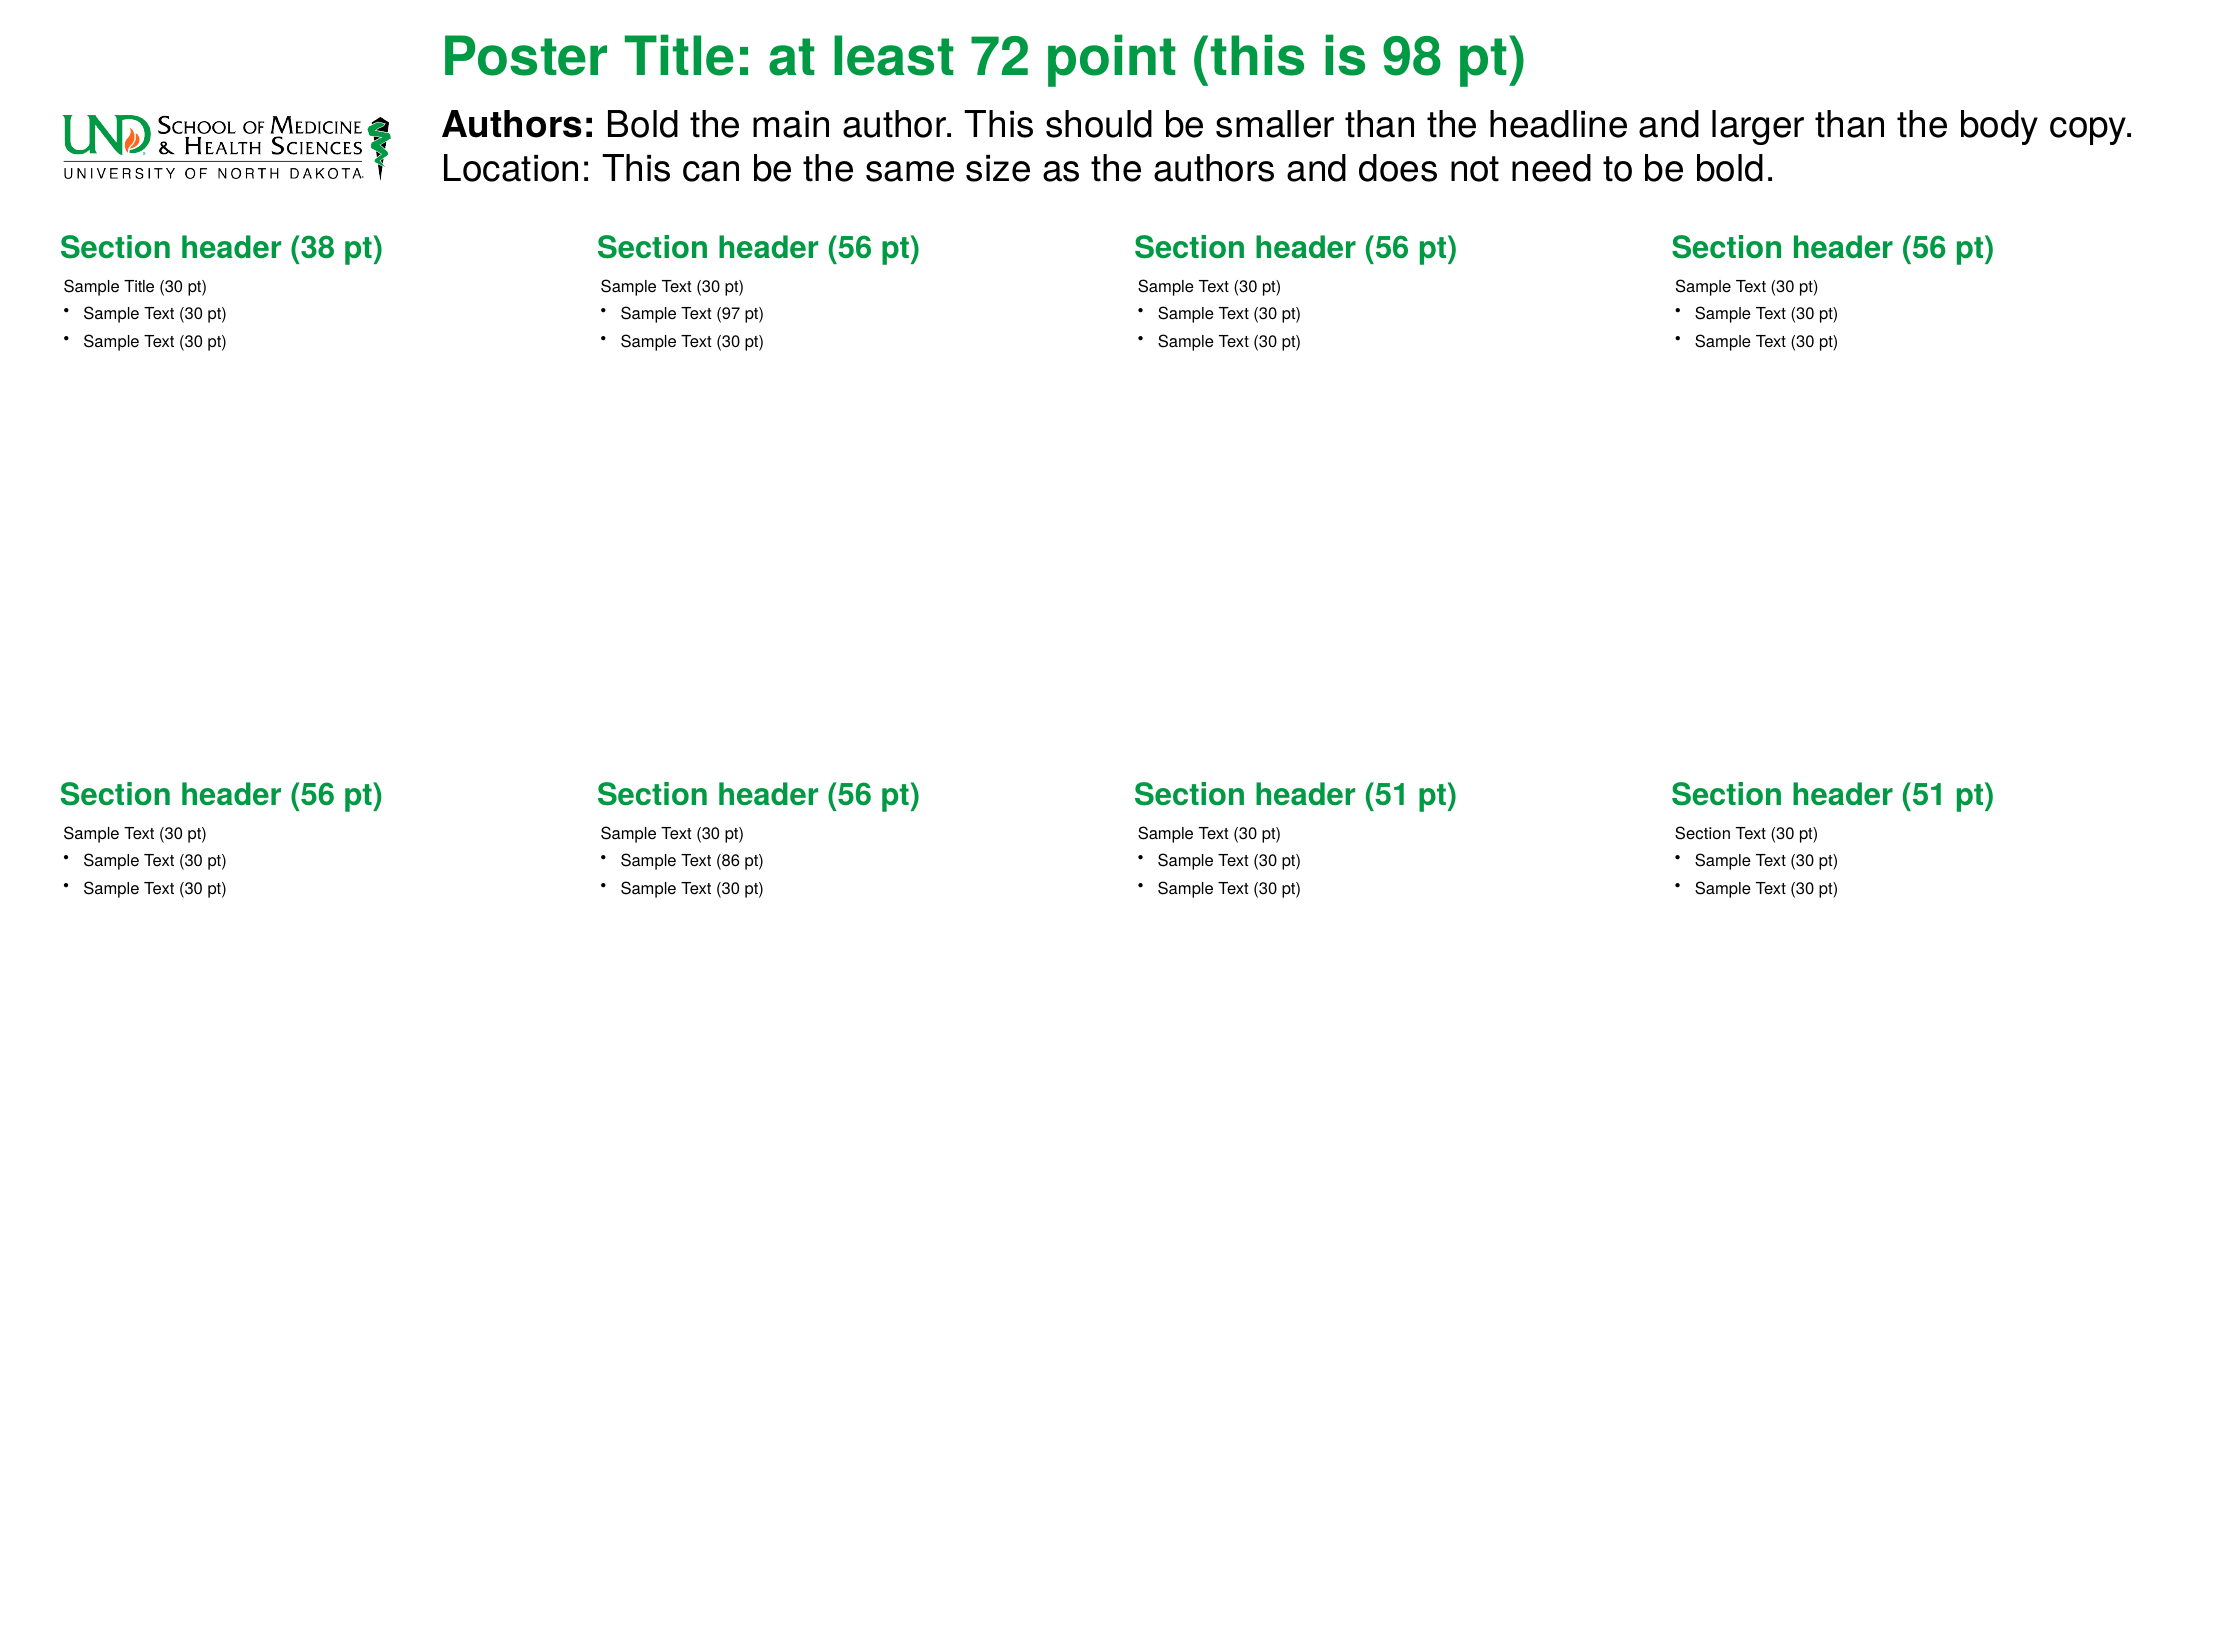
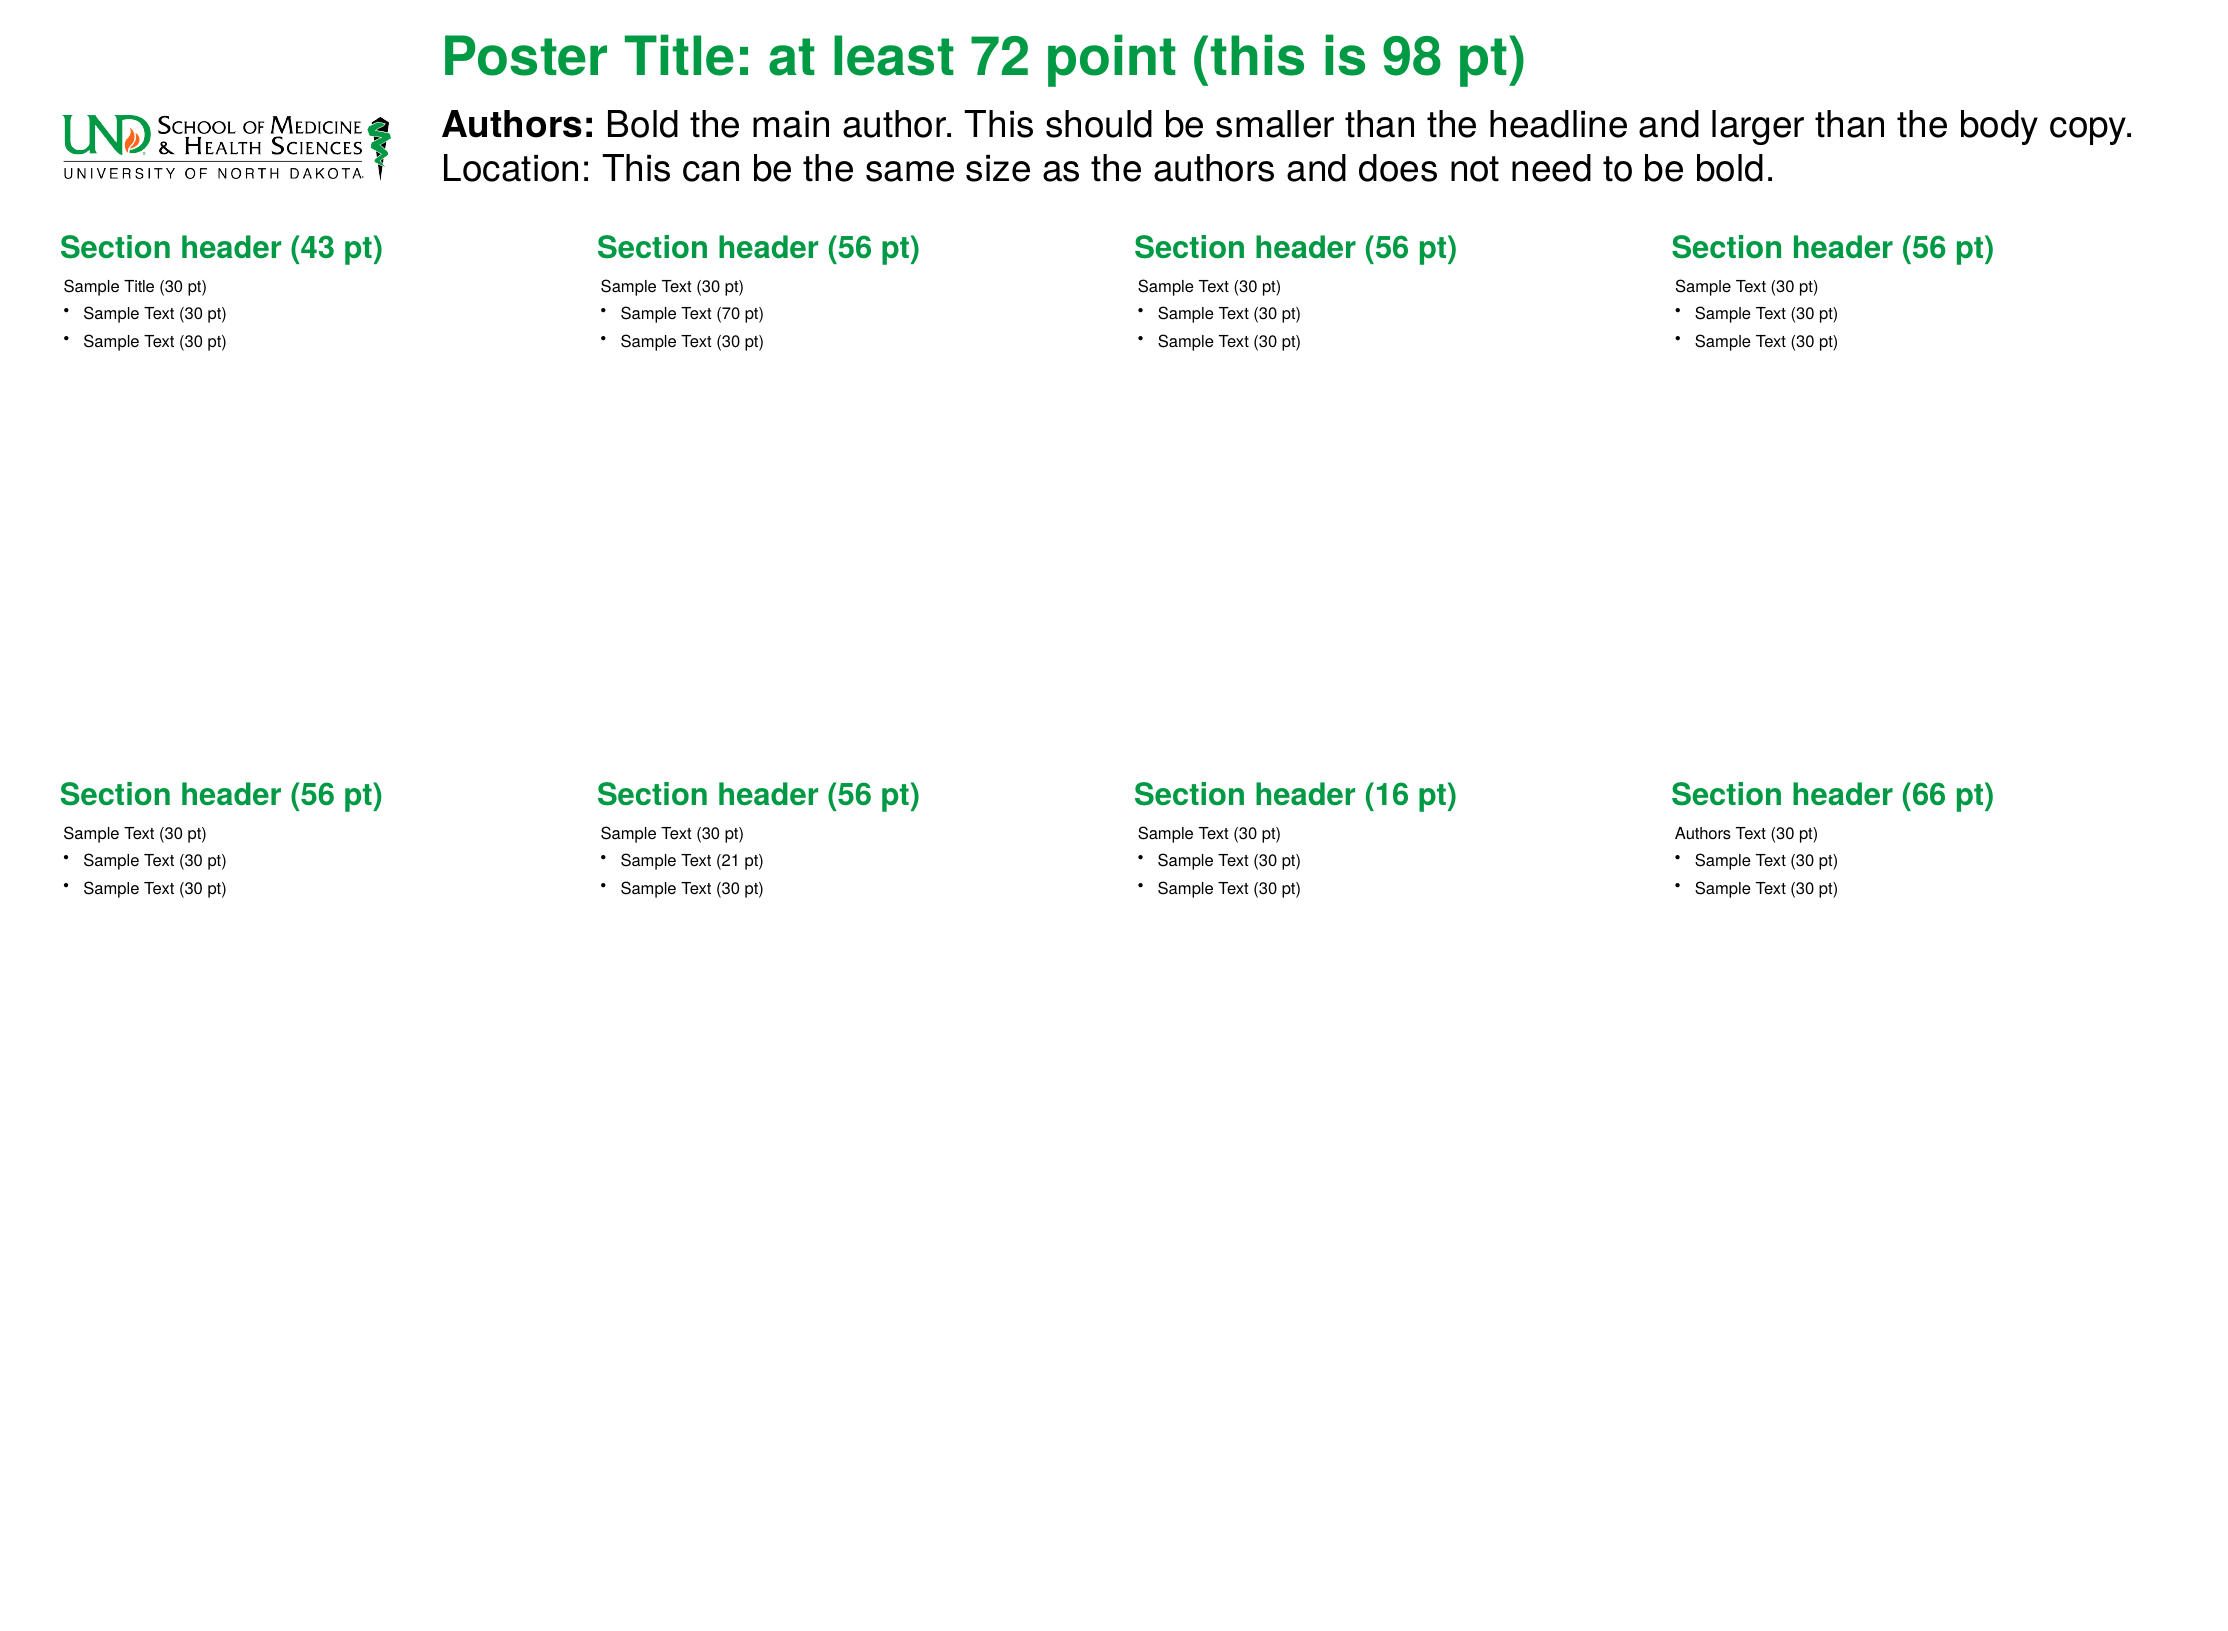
38: 38 -> 43 (313, 248)
97: 97 -> 70 (728, 314)
51: 51 -> 16 (1387, 795)
51: 51 -> 66 (1924, 795)
Section: Section -> Authors (1703, 834)
86: 86 -> 21 (728, 861)
